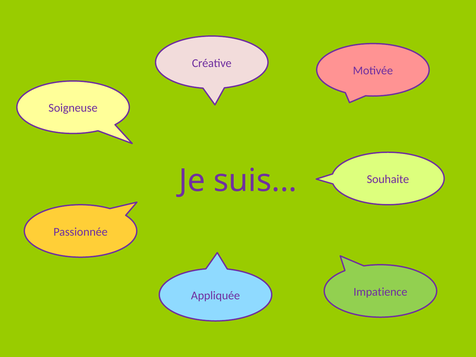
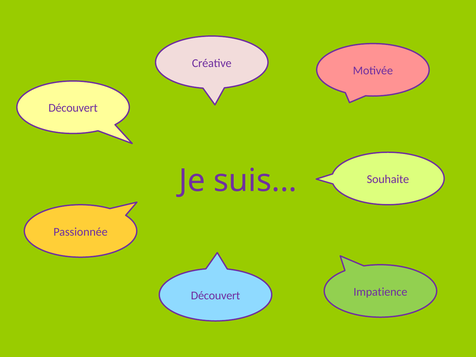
Soigneuse: Soigneuse -> Découvert (73, 108)
Appliquée: Appliquée -> Découvert (216, 296)
